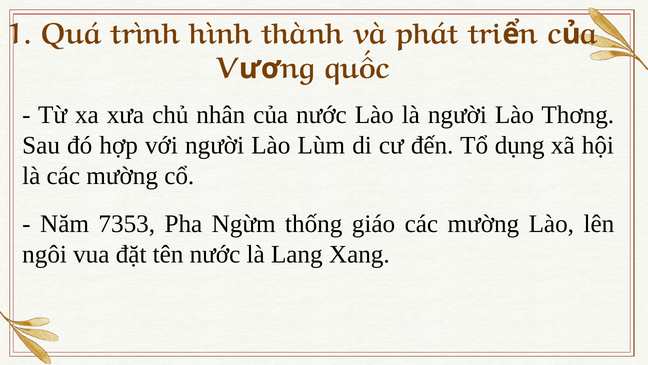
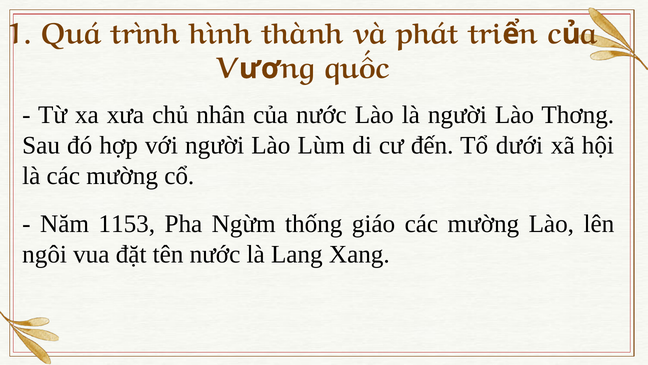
dụng: dụng -> dưới (519, 145)
7353: 7353 -> 1153 (127, 224)
